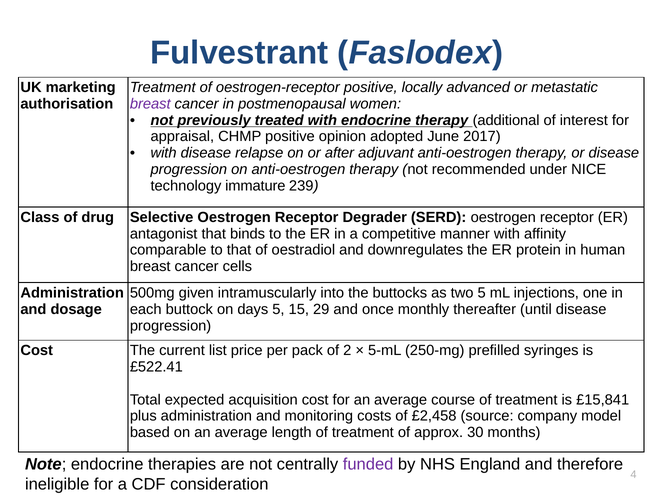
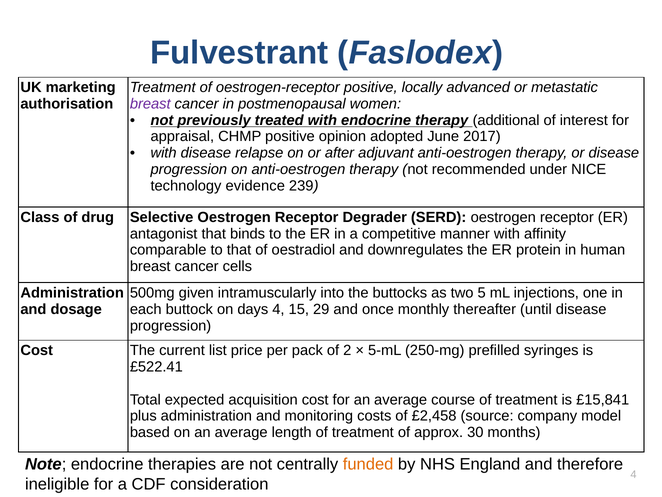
immature: immature -> evidence (255, 185)
days 5: 5 -> 4 (278, 309)
funded colour: purple -> orange (368, 464)
